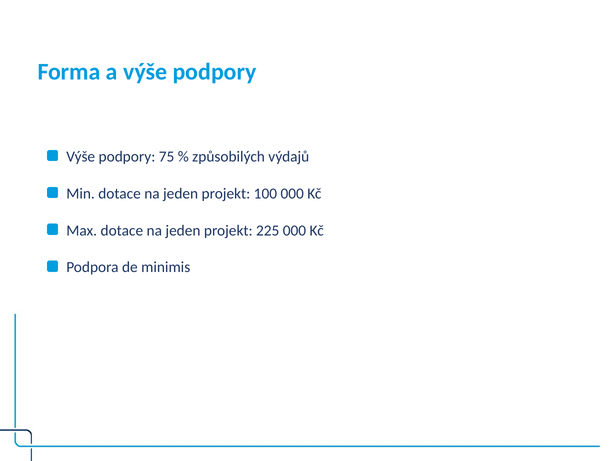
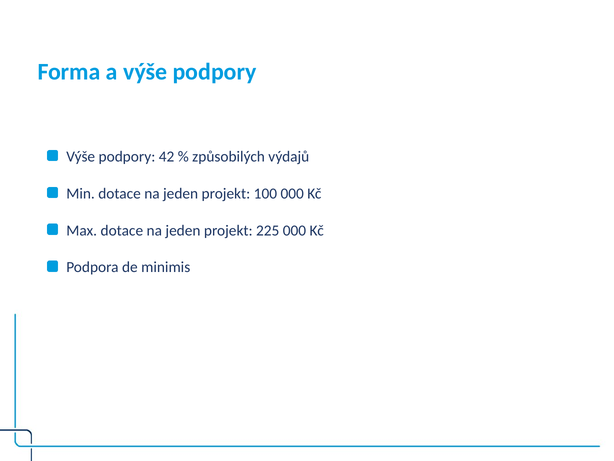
75: 75 -> 42 (167, 157)
